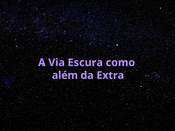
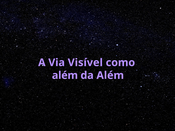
Escura: Escura -> Visível (85, 63)
da Extra: Extra -> Além (110, 76)
